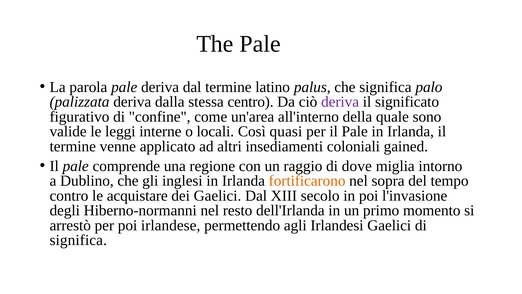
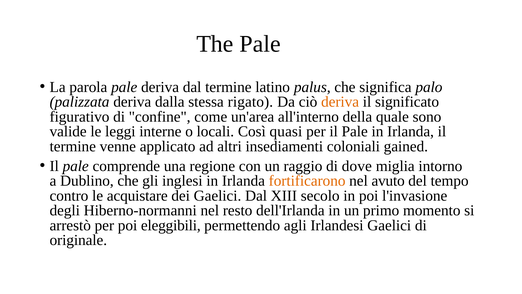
centro: centro -> rigato (250, 102)
deriva colour: purple -> orange (340, 102)
sopra: sopra -> avuto (388, 181)
irlandese: irlandese -> eleggibili (171, 225)
significa: significa -> originale (78, 240)
